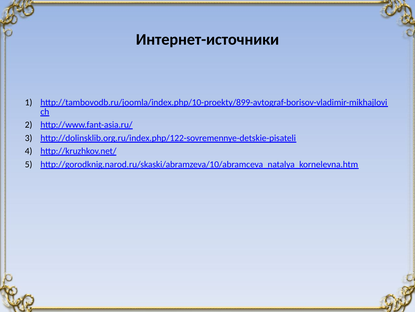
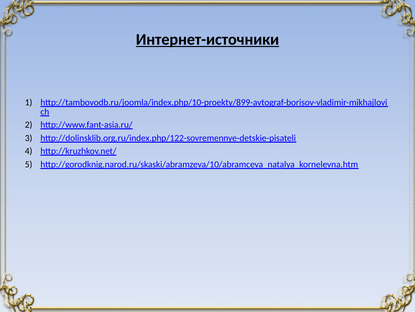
Интернет-источники underline: none -> present (208, 40)
